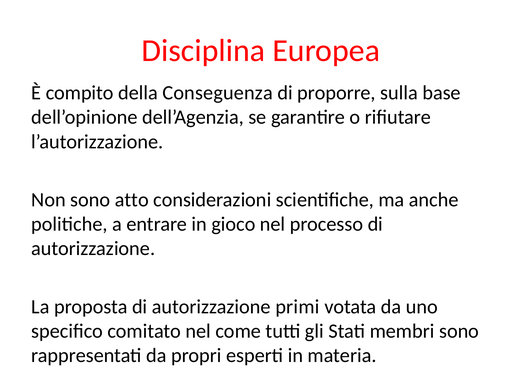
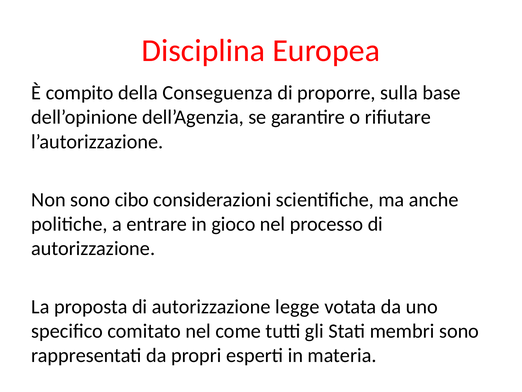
atto: atto -> cibo (132, 200)
primi: primi -> legge (297, 306)
